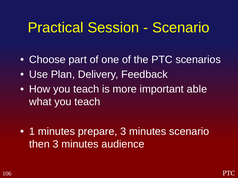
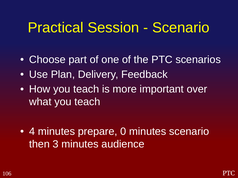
able: able -> over (197, 89)
1: 1 -> 4 (32, 132)
prepare 3: 3 -> 0 (123, 132)
